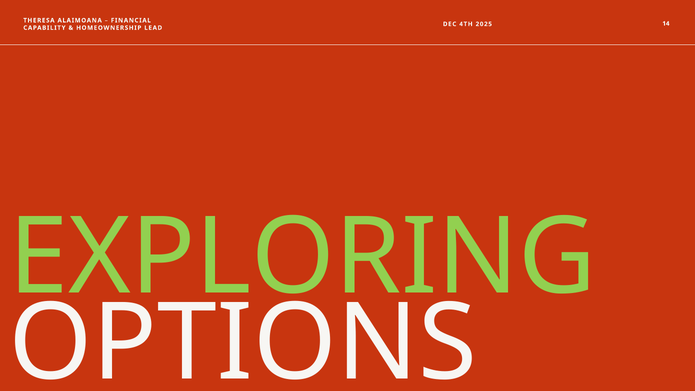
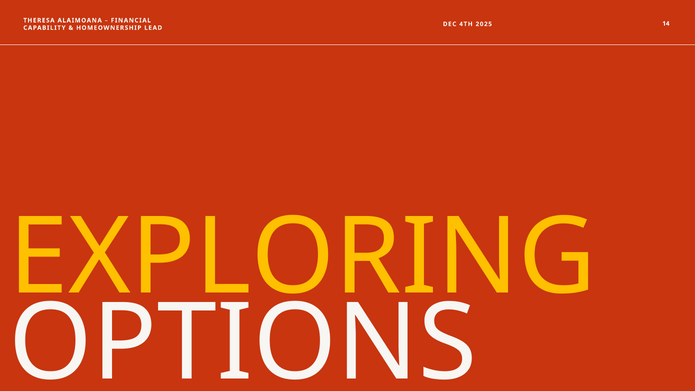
EXPLORING colour: light green -> yellow (303, 257)
